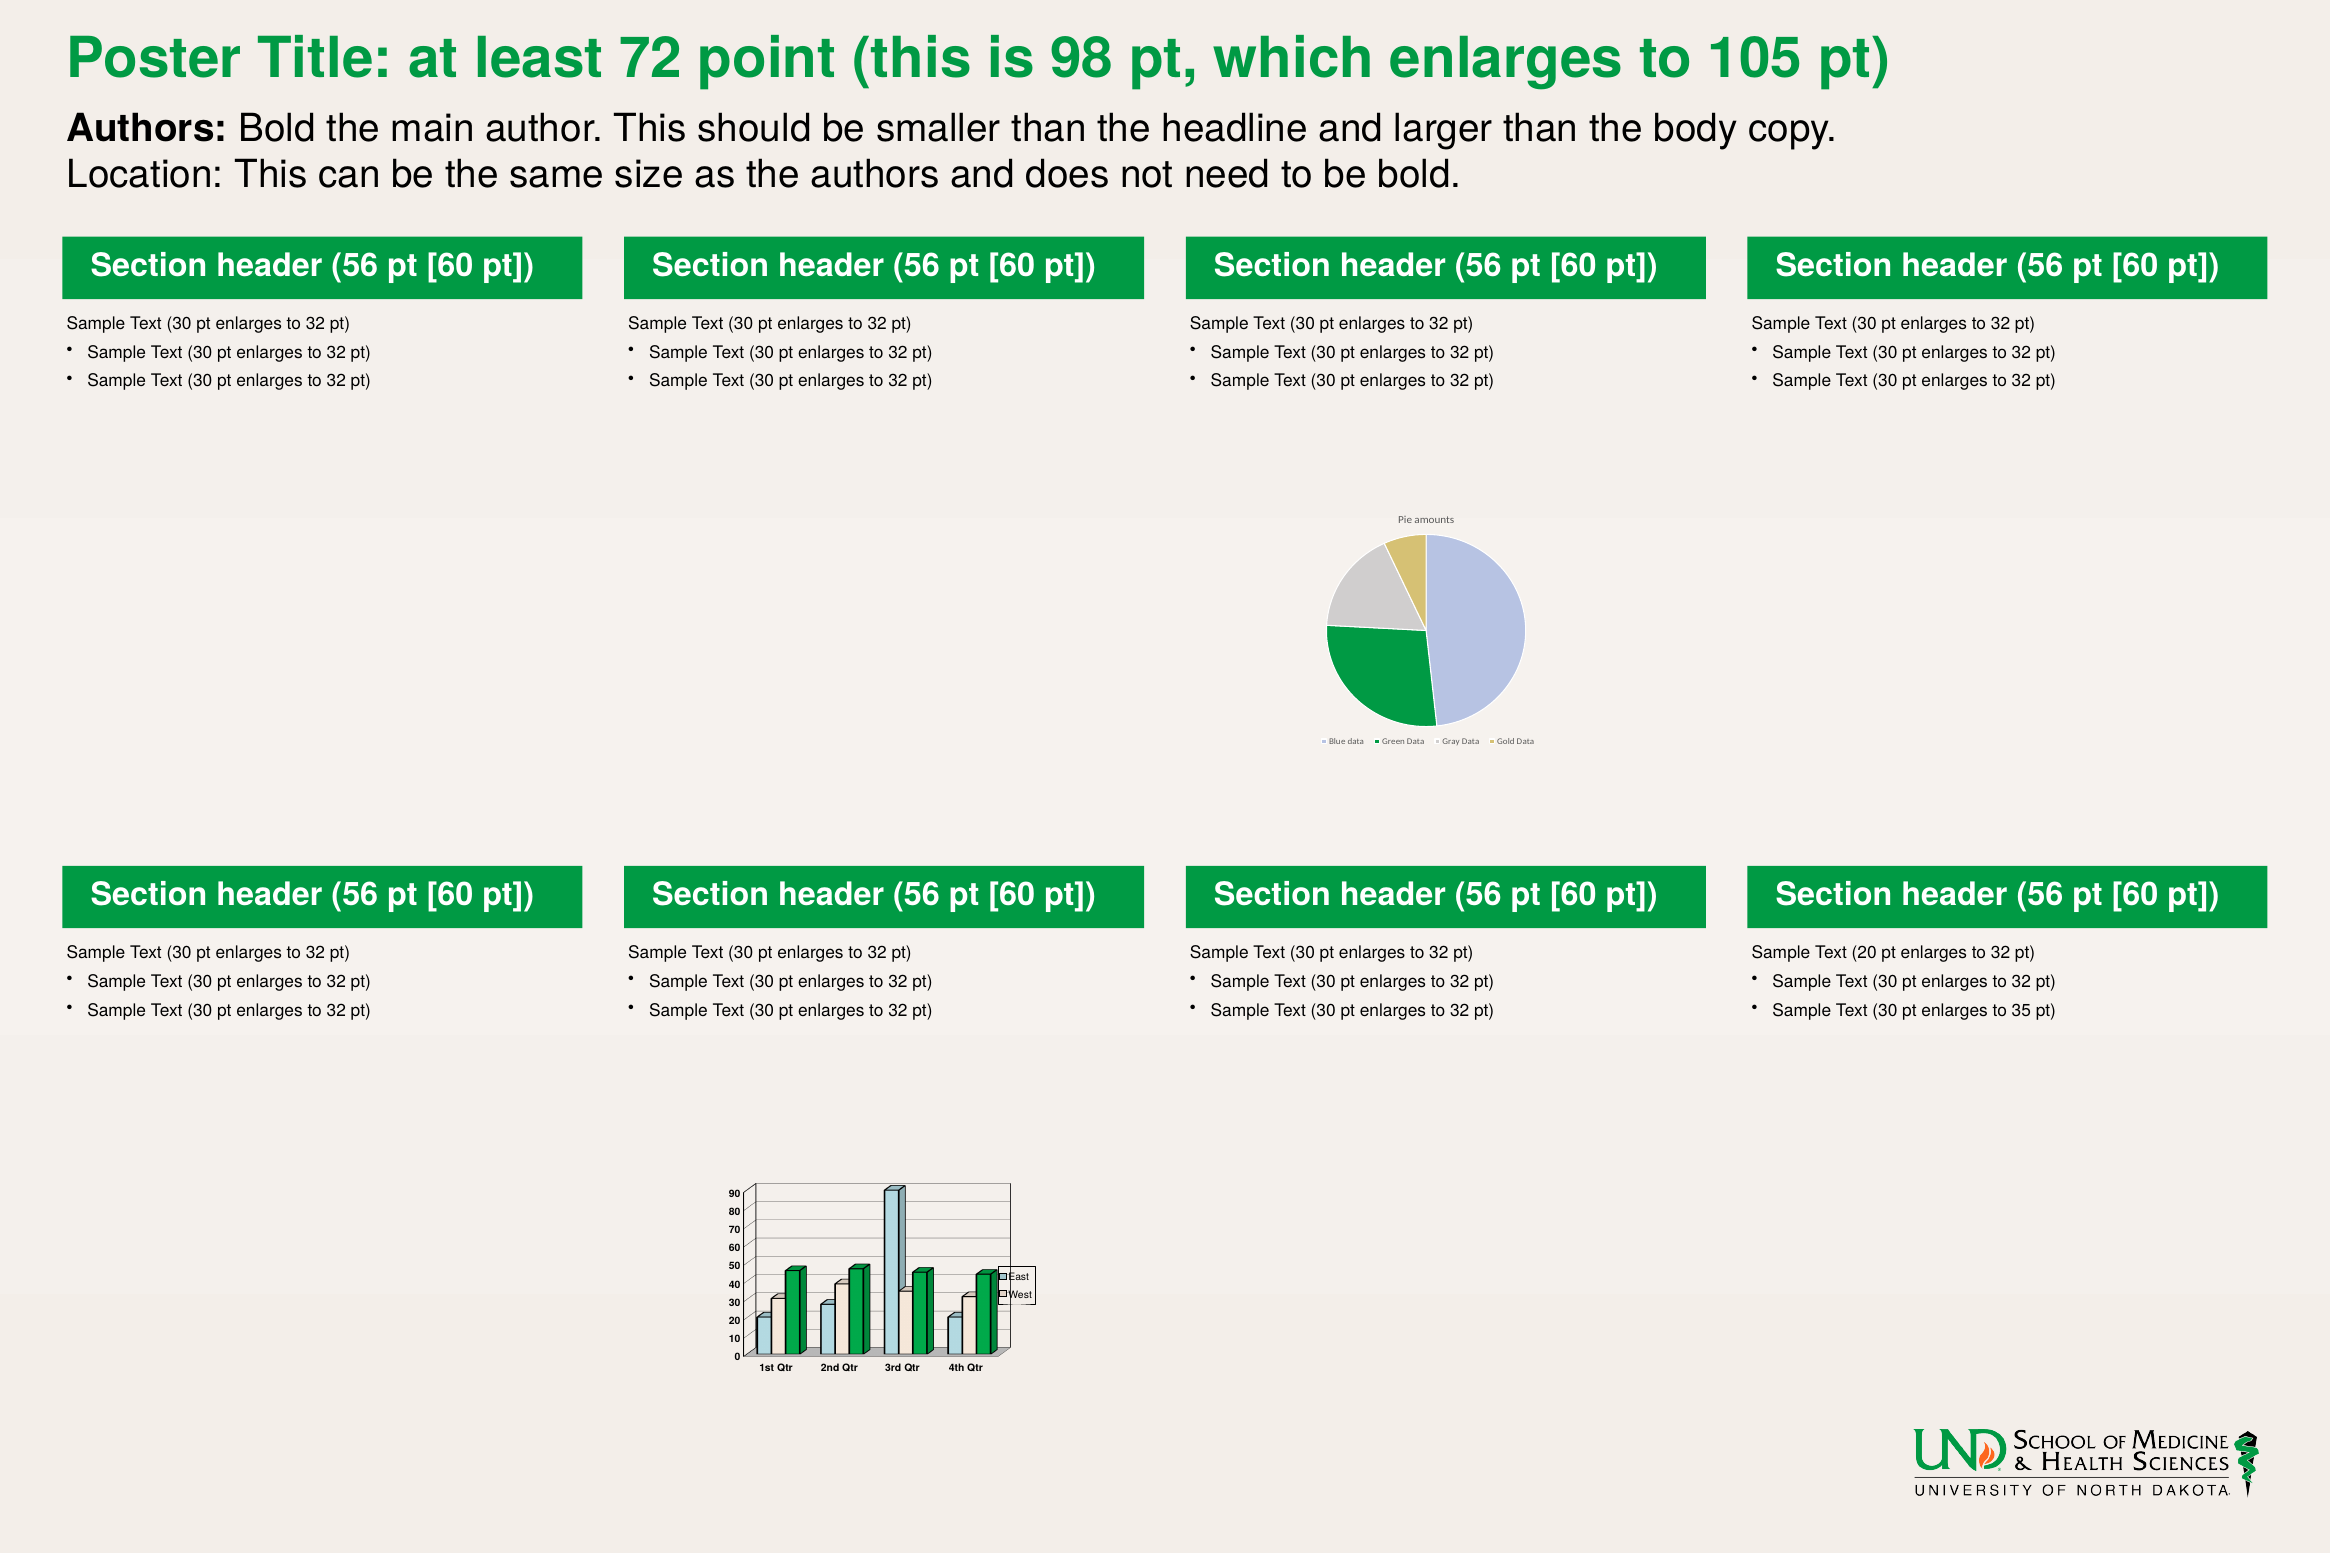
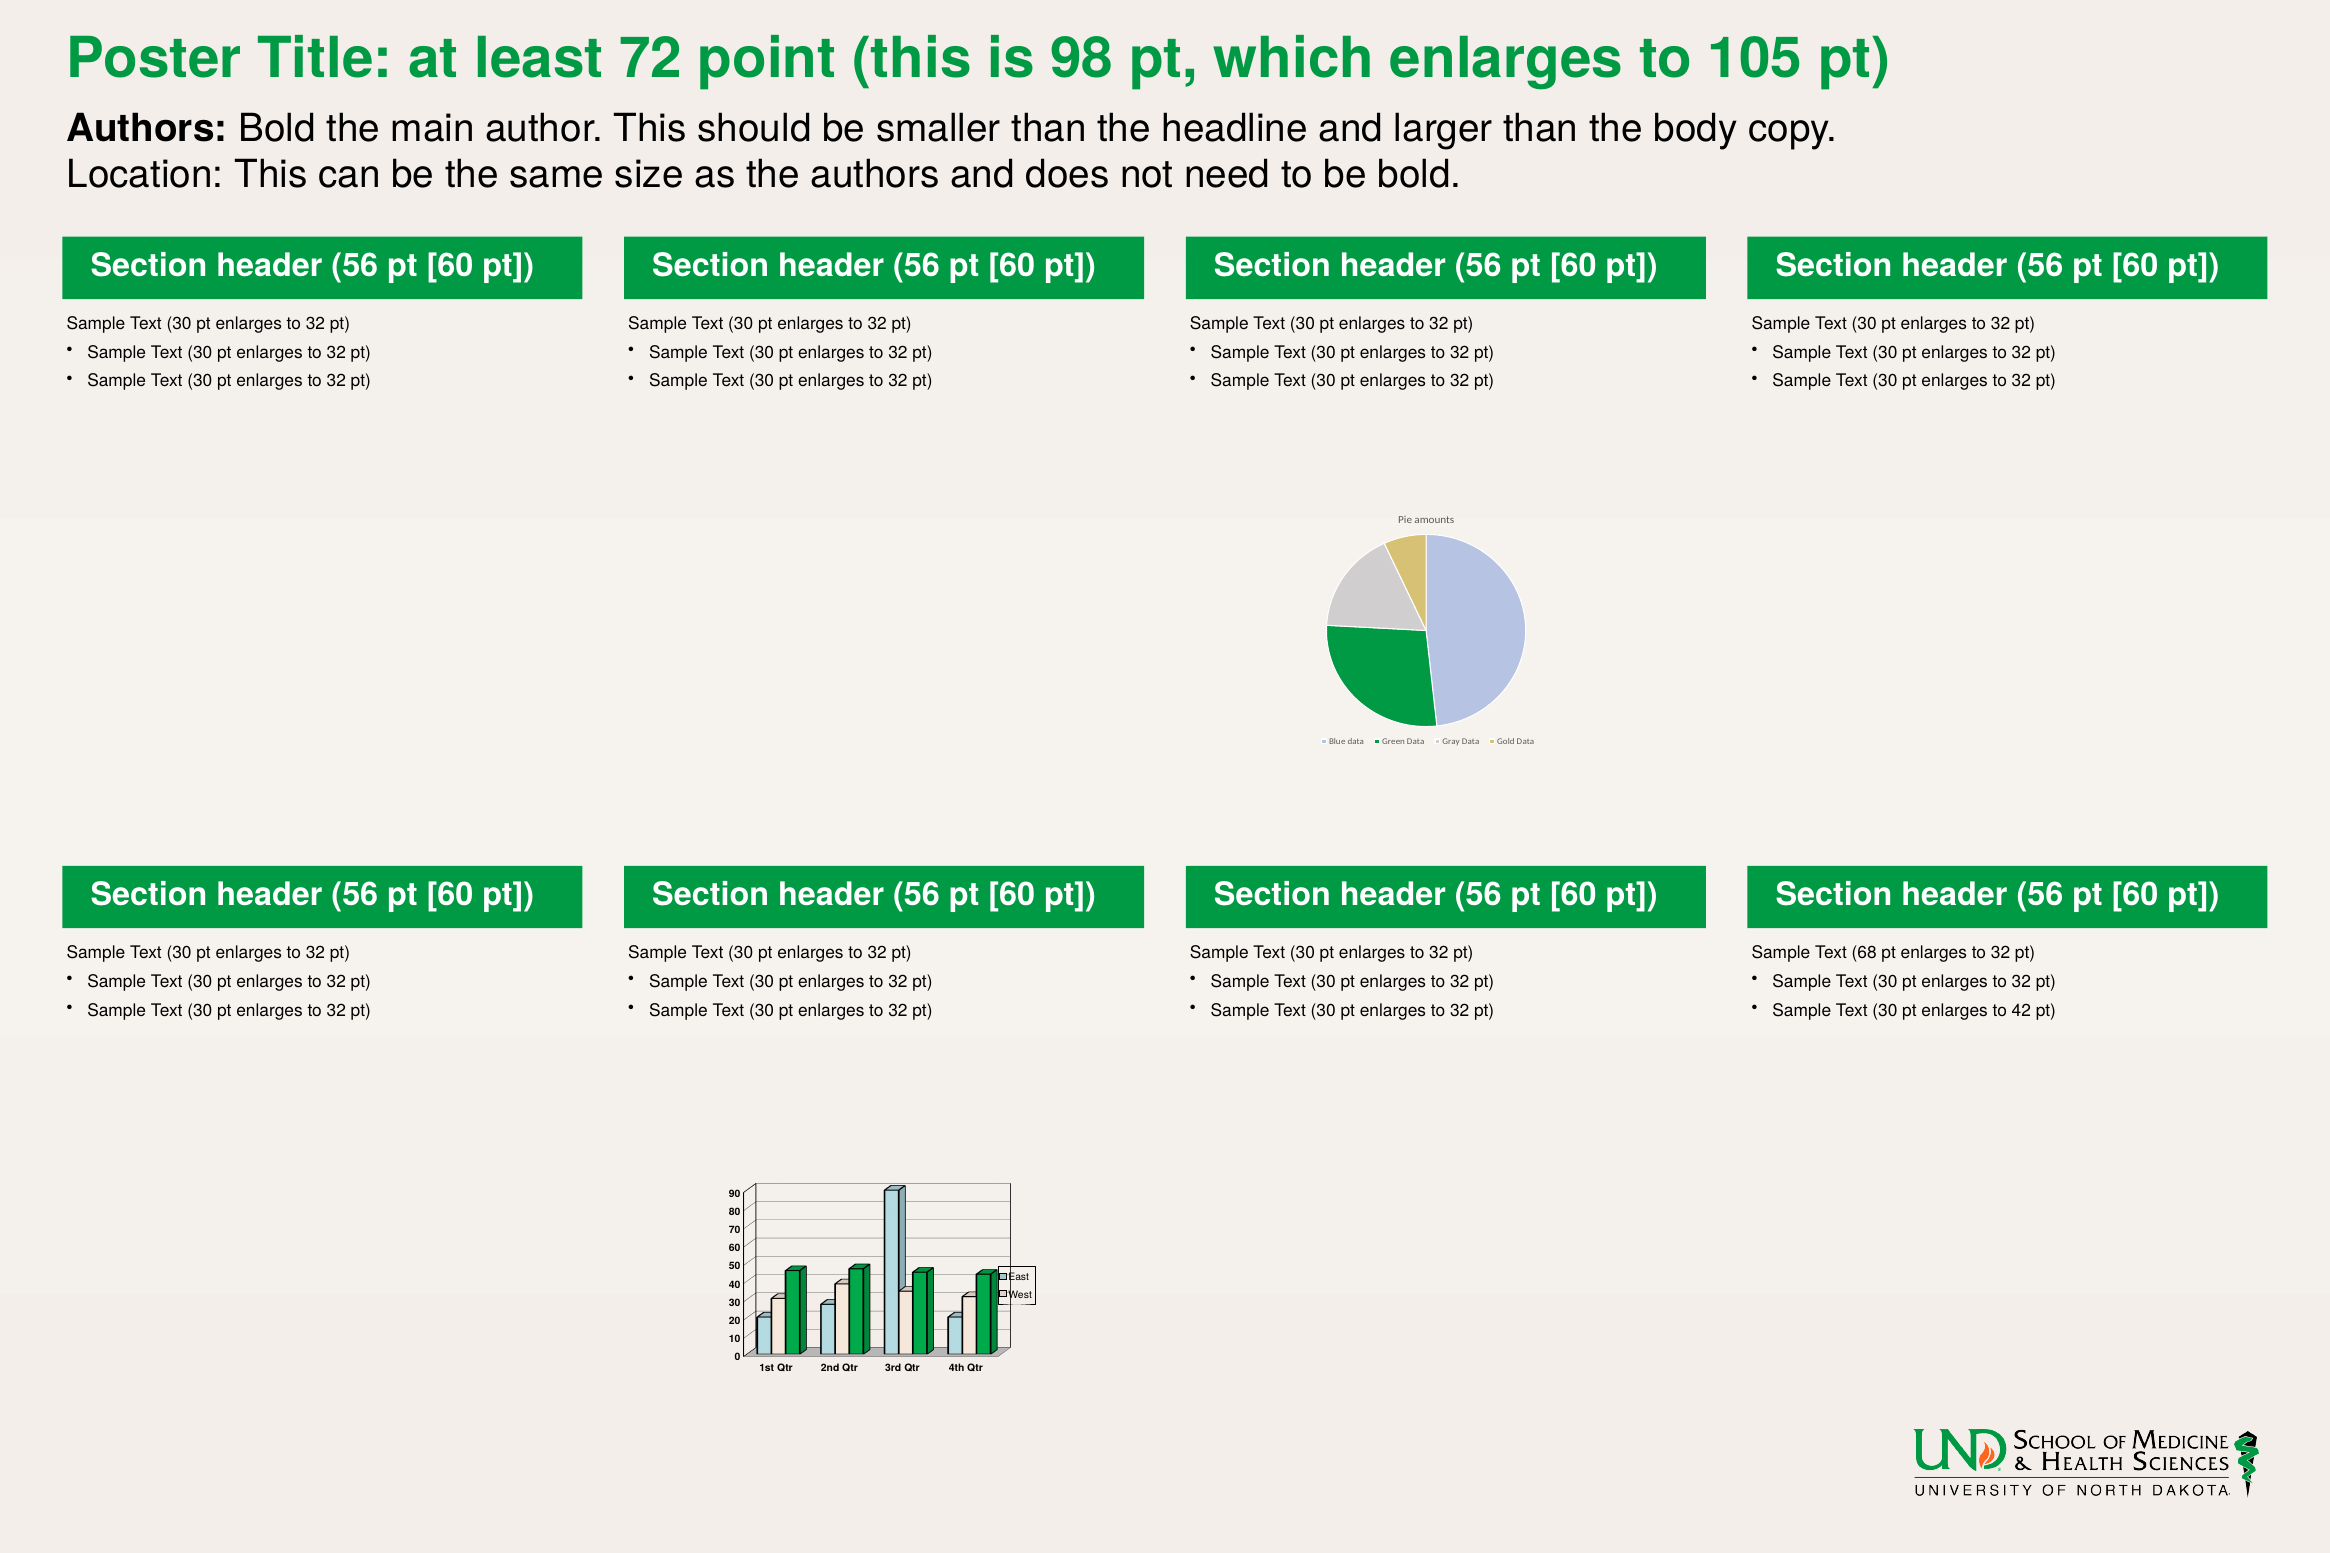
Text 20: 20 -> 68 (1864, 953)
35: 35 -> 42 (2021, 1011)
